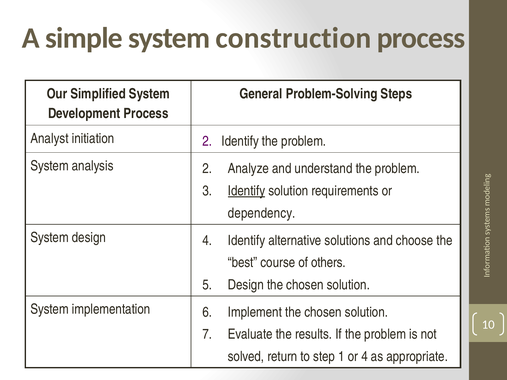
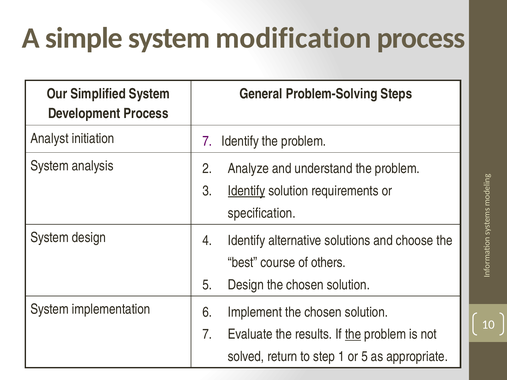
construction: construction -> modification (293, 38)
initiation 2: 2 -> 7 (207, 141)
dependency: dependency -> specification (262, 213)
the underline: none -> present (353, 335)
or 4: 4 -> 5 (365, 357)
